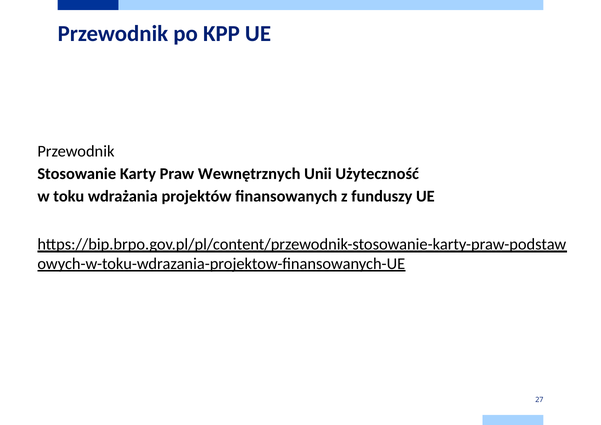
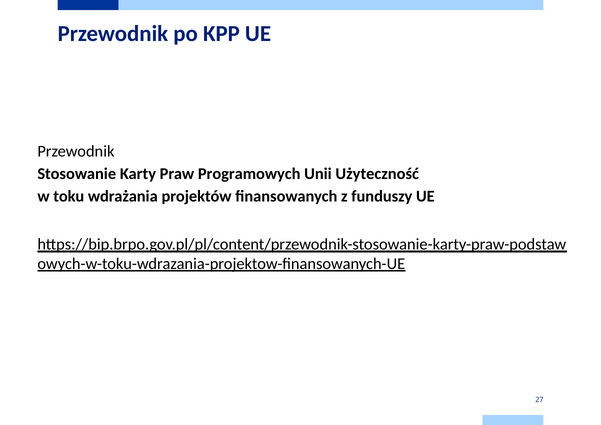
Wewnętrznych: Wewnętrznych -> Programowych (249, 174)
